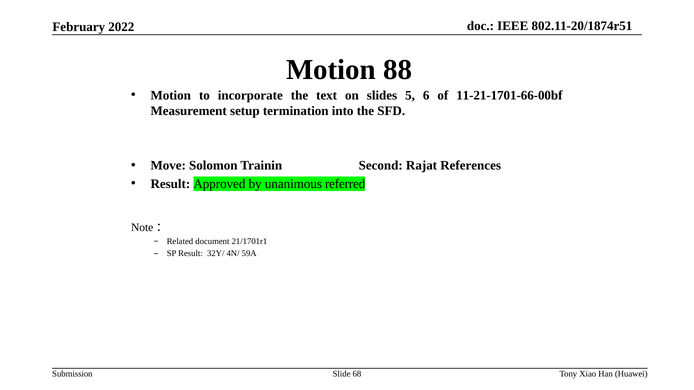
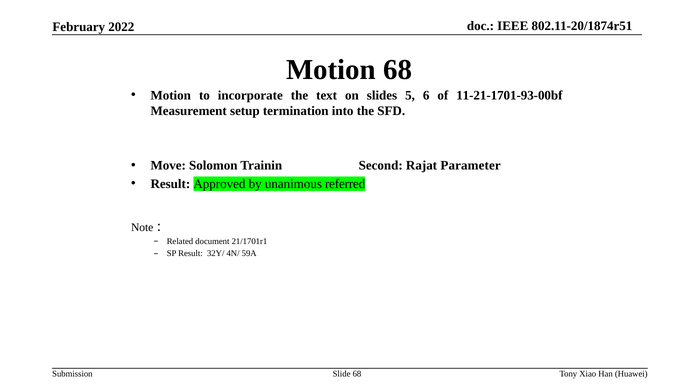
Motion 88: 88 -> 68 (398, 70)
11-21-1701-66-00bf: 11-21-1701-66-00bf -> 11-21-1701-93-00bf (509, 95)
References: References -> Parameter (471, 166)
